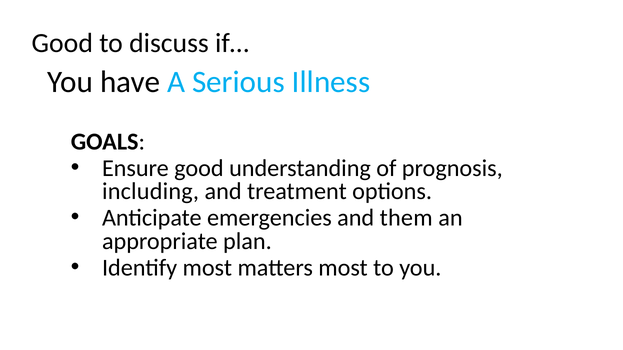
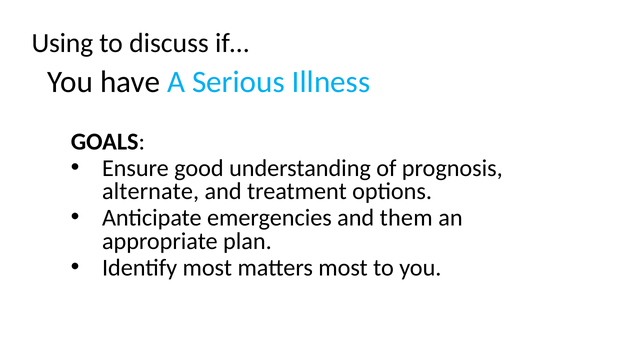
Good: Good -> Using (62, 43)
including: including -> alternate (151, 192)
